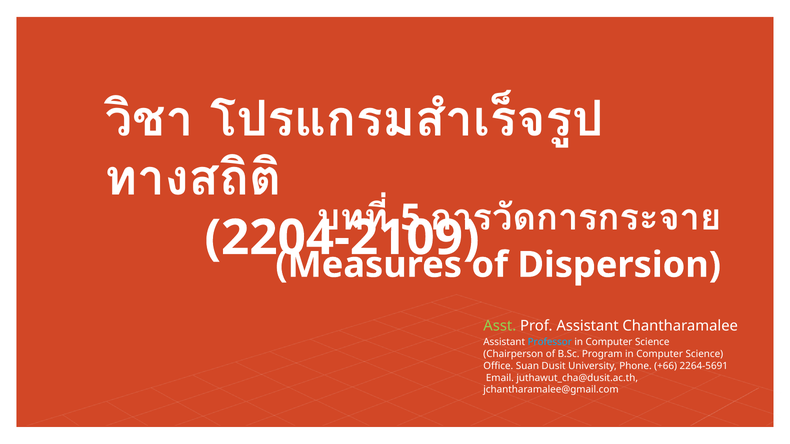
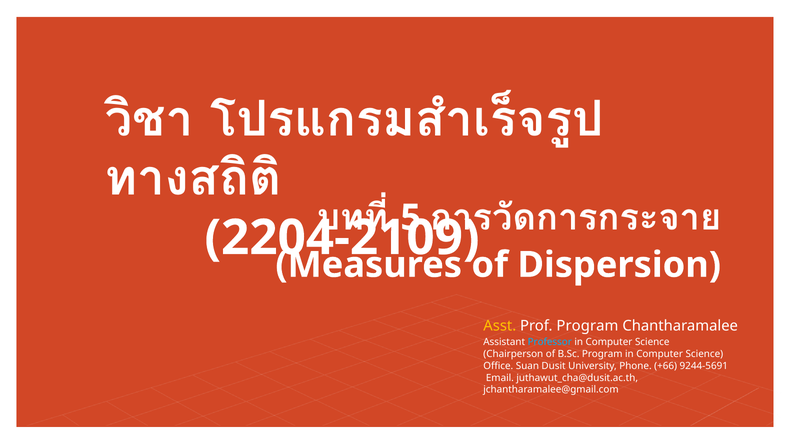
Asst colour: light green -> yellow (500, 326)
Prof Assistant: Assistant -> Program (587, 326)
2264-5691: 2264-5691 -> 9244-5691 (704, 366)
